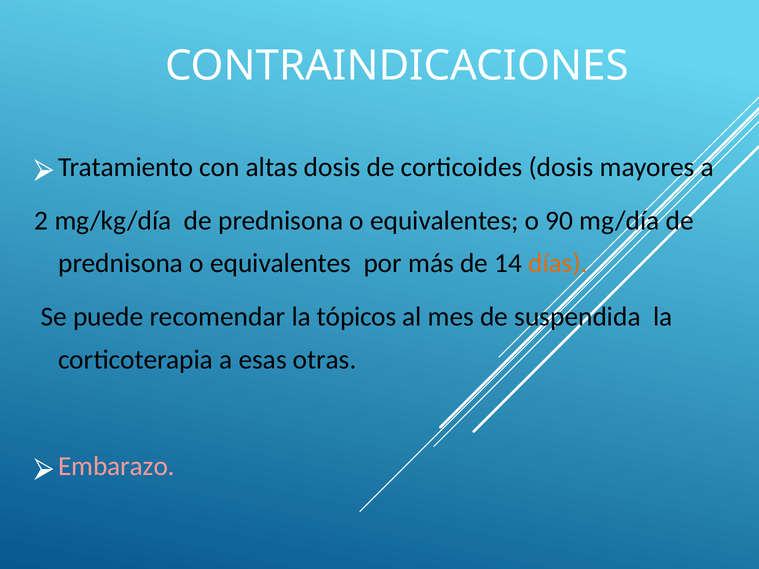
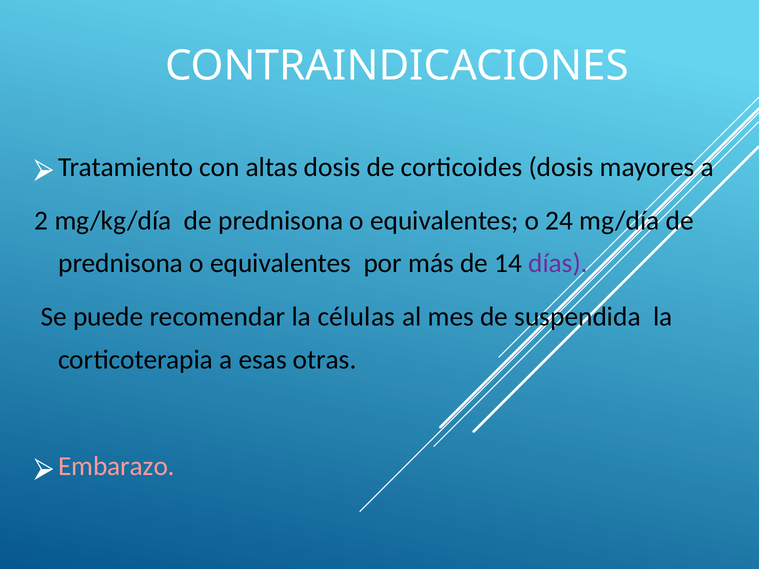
90: 90 -> 24 (559, 221)
días colour: orange -> purple (558, 263)
tópicos: tópicos -> células (356, 317)
